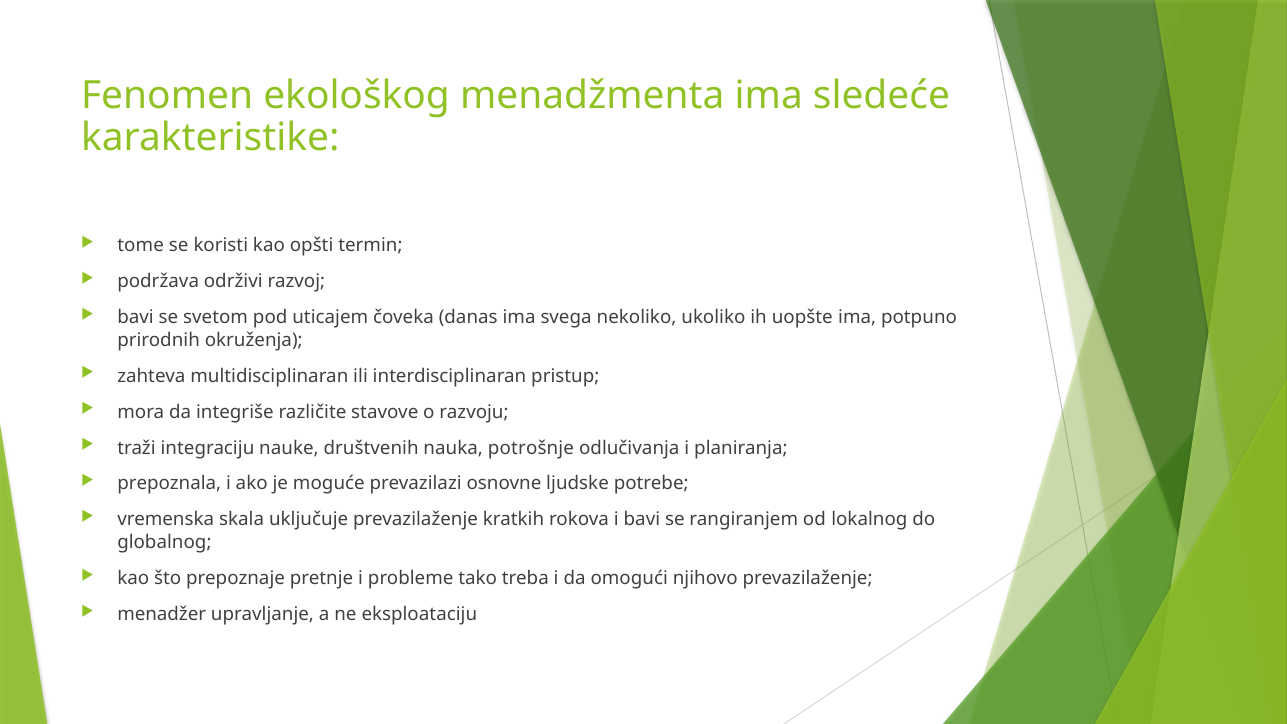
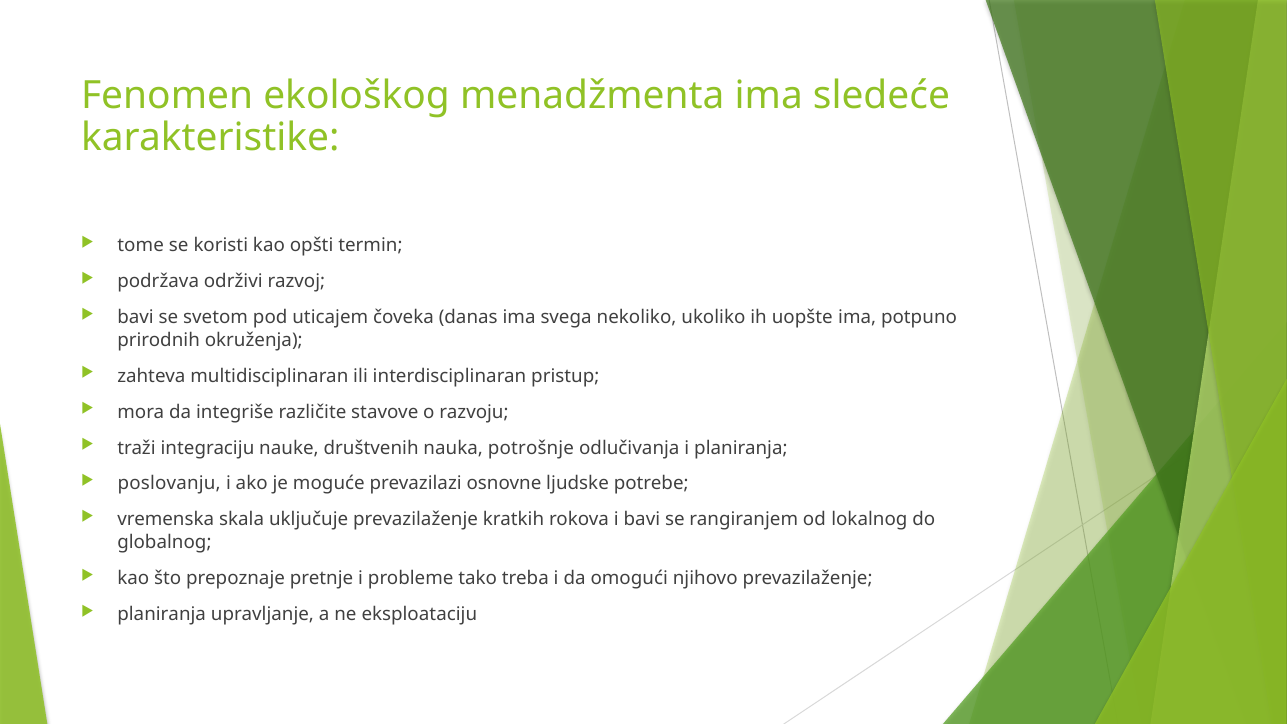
prepoznala: prepoznala -> poslovanju (169, 484)
menadžer: menadžer -> planiranja (162, 614)
